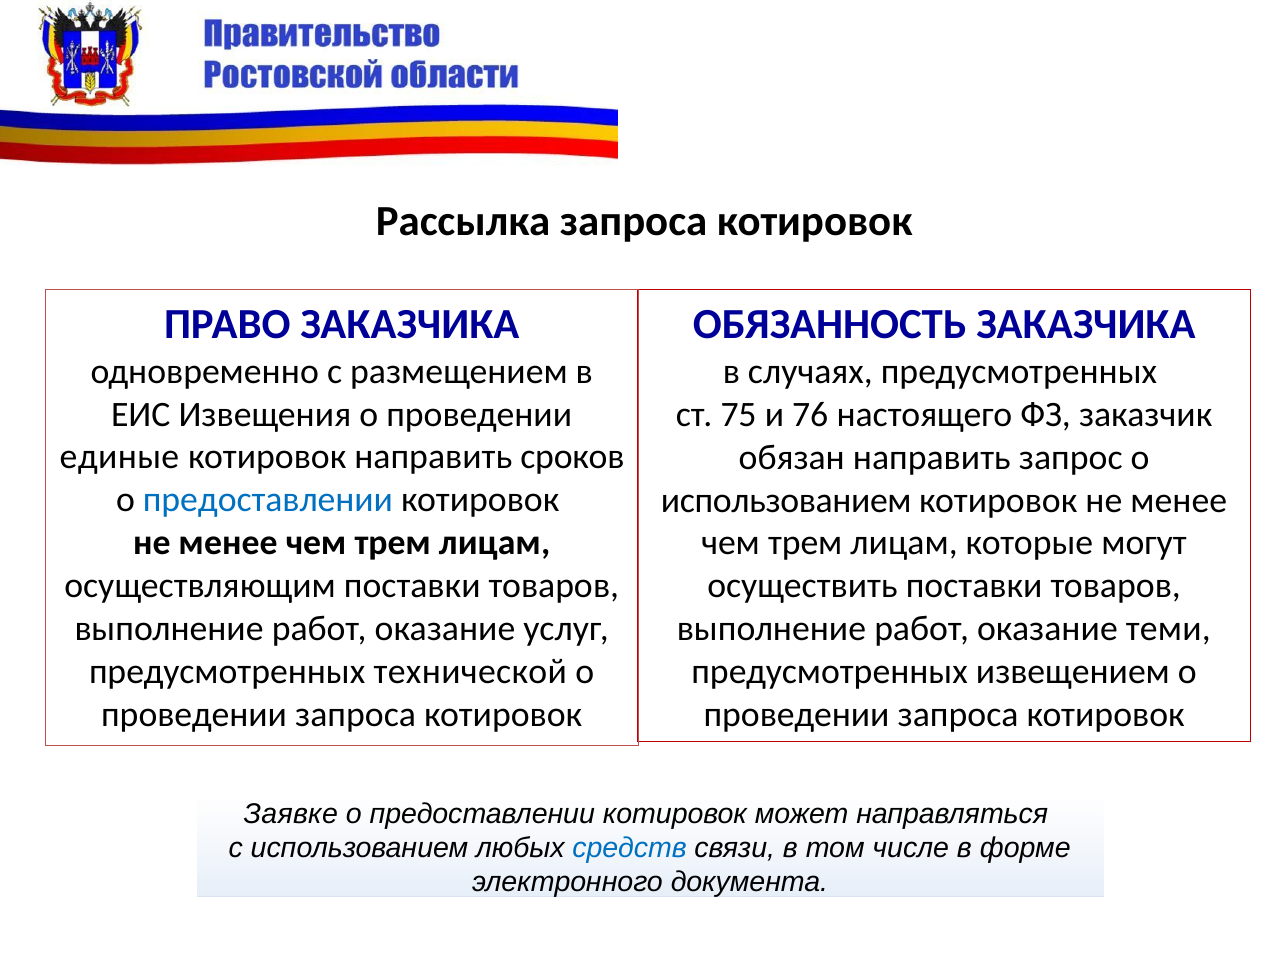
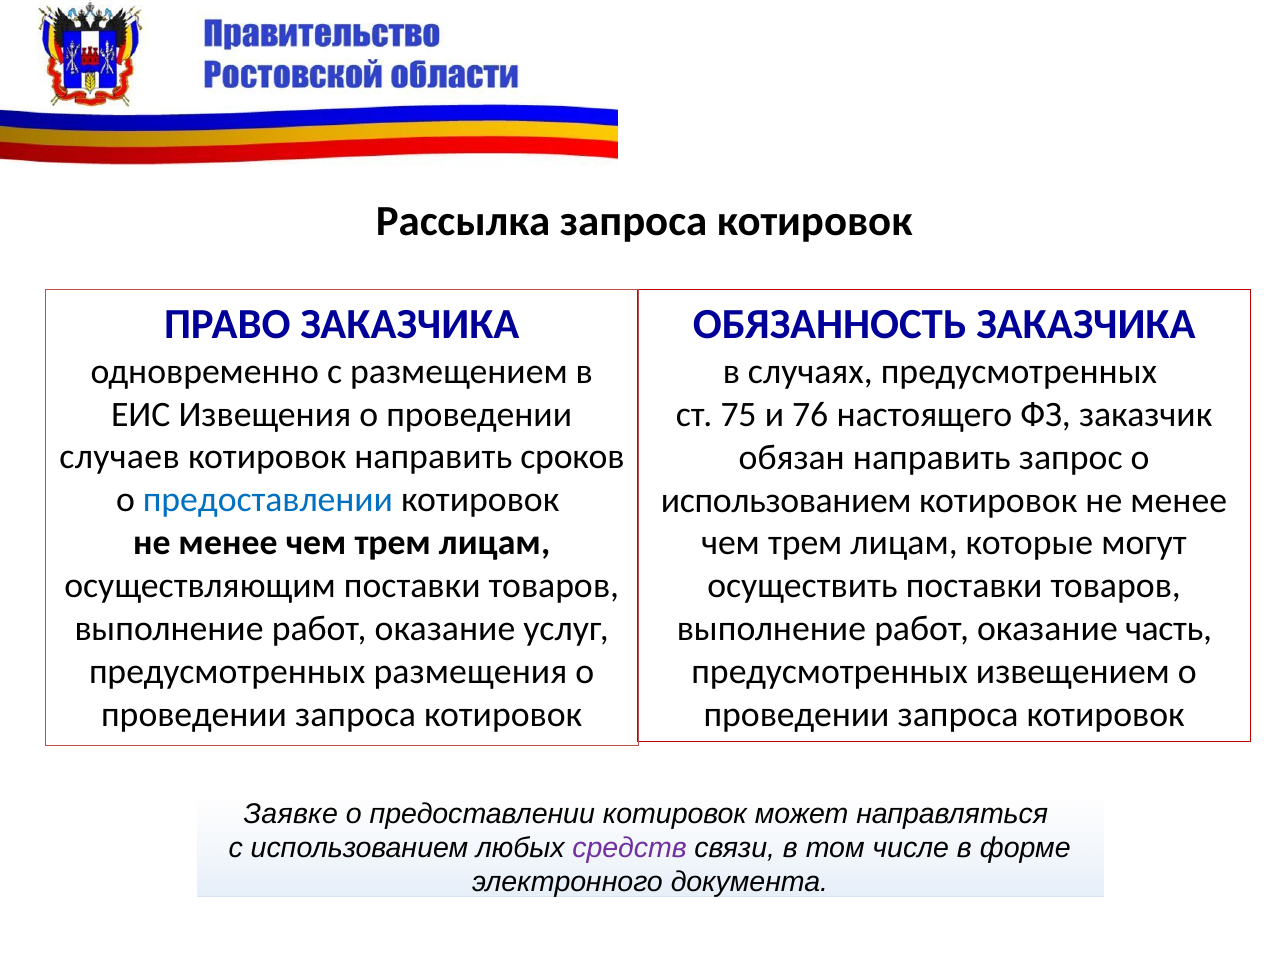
единые: единые -> случаев (119, 457)
теми: теми -> часть (1169, 629)
технической: технической -> размещения (470, 672)
средств colour: blue -> purple (630, 848)
